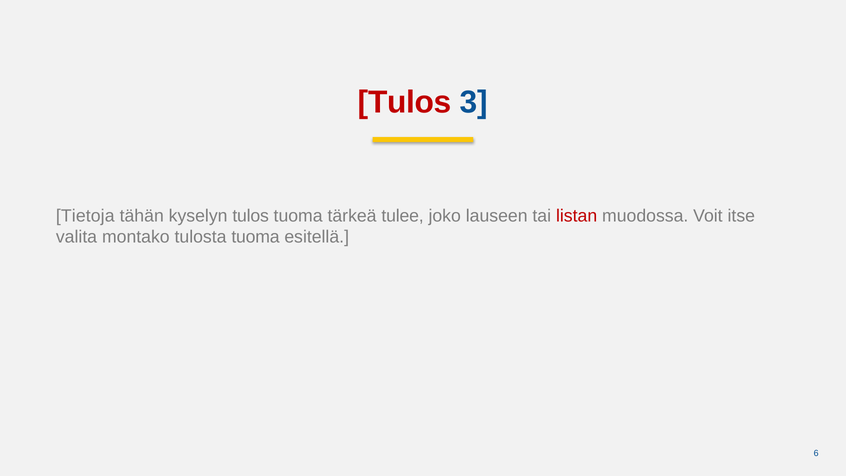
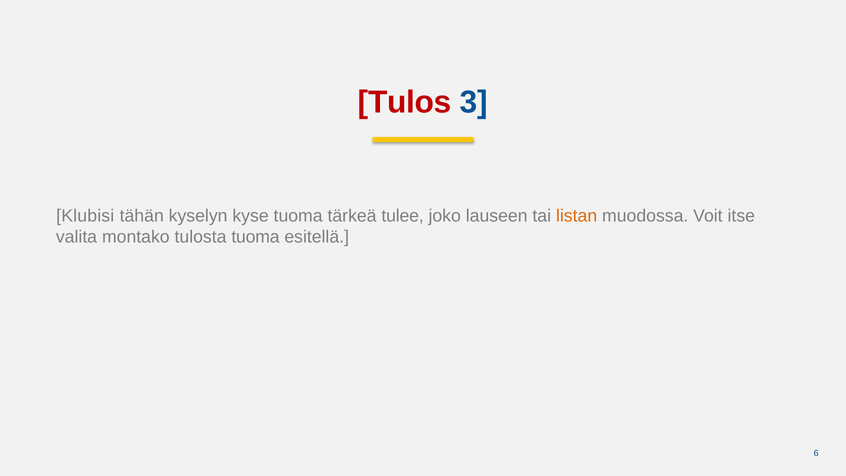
Tietoja: Tietoja -> Klubisi (85, 216)
kyselyn tulos: tulos -> kyse (251, 216)
listan colour: red -> orange (577, 216)
